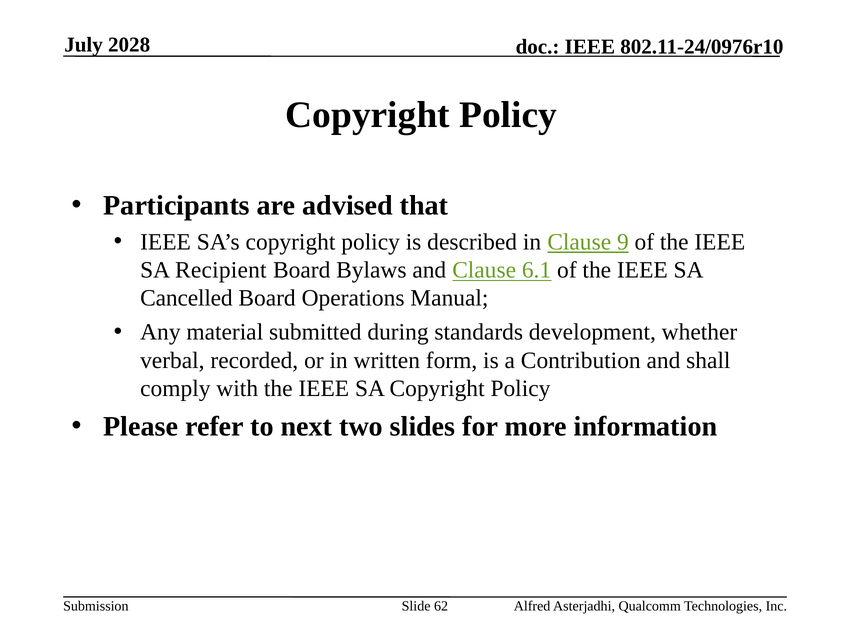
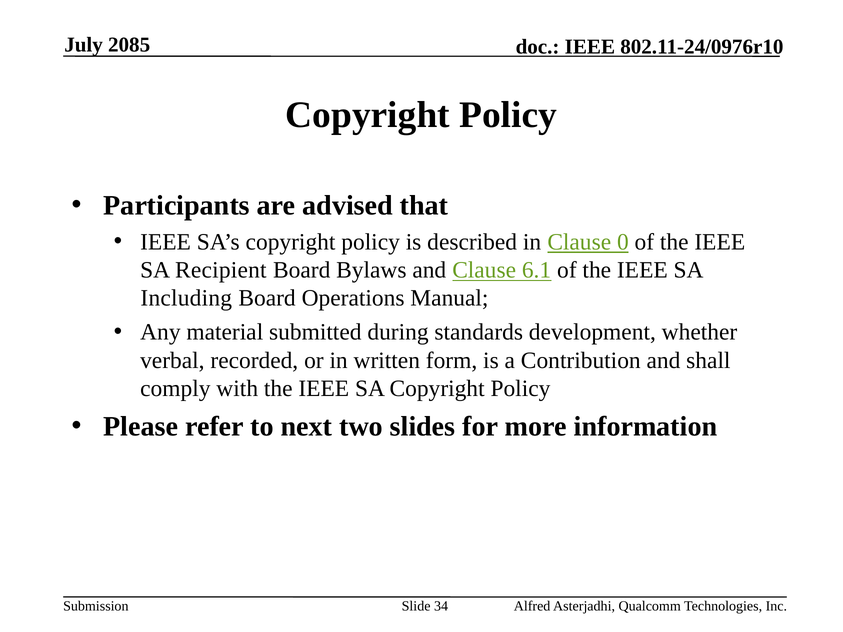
2028: 2028 -> 2085 (129, 45)
9: 9 -> 0 (623, 242)
Cancelled: Cancelled -> Including (186, 298)
62: 62 -> 34 (441, 606)
